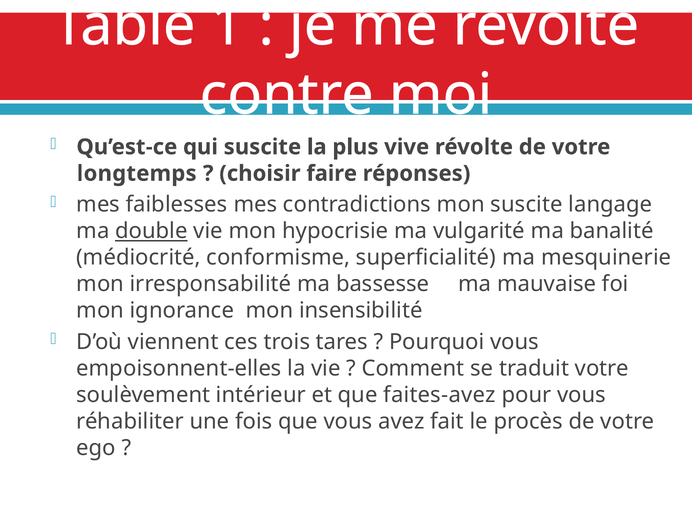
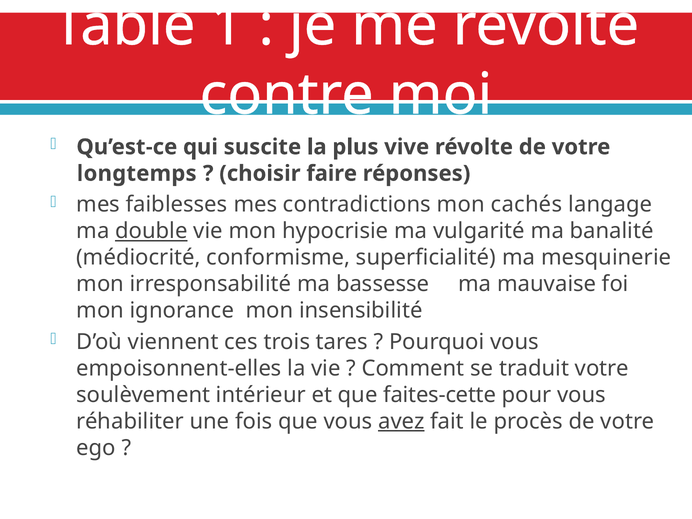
mon suscite: suscite -> cachés (526, 205)
faites-avez: faites-avez -> faites-cette (440, 395)
avez underline: none -> present (401, 421)
